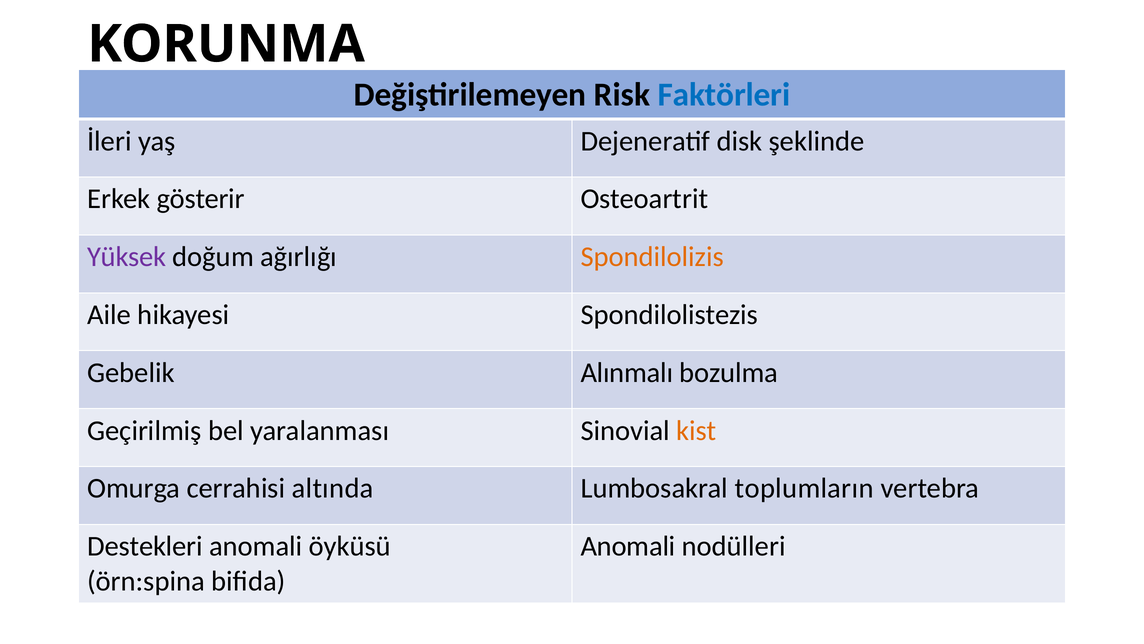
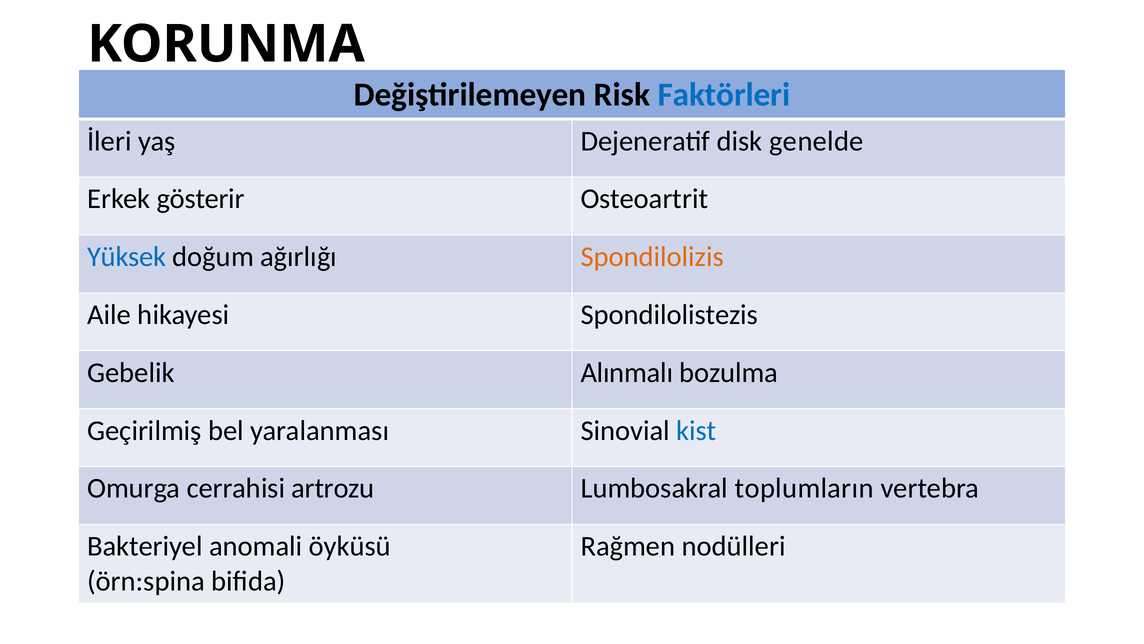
şeklinde: şeklinde -> genelde (816, 141)
Yüksek colour: purple -> blue (127, 257)
kist colour: orange -> blue (696, 430)
altında: altında -> artrozu (333, 488)
Destekleri: Destekleri -> Bakteriyel (145, 546)
Anomali: Anomali -> Rağmen (628, 546)
